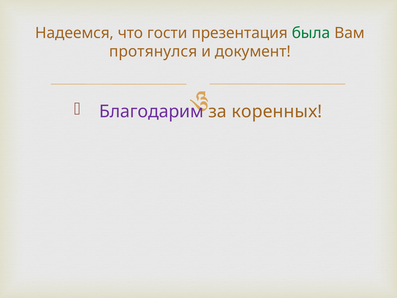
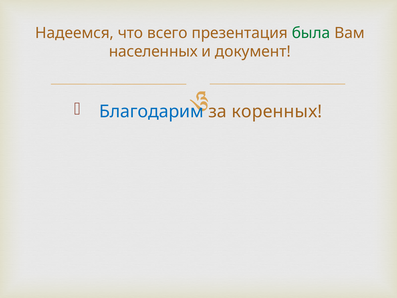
гости: гости -> всего (167, 33)
протянулся: протянулся -> населенных (153, 52)
Благодарим colour: purple -> blue (151, 111)
